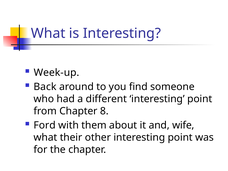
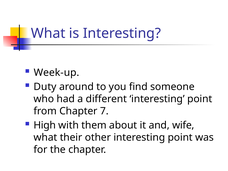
Back: Back -> Duty (45, 87)
8: 8 -> 7 (104, 111)
Ford: Ford -> High (45, 125)
